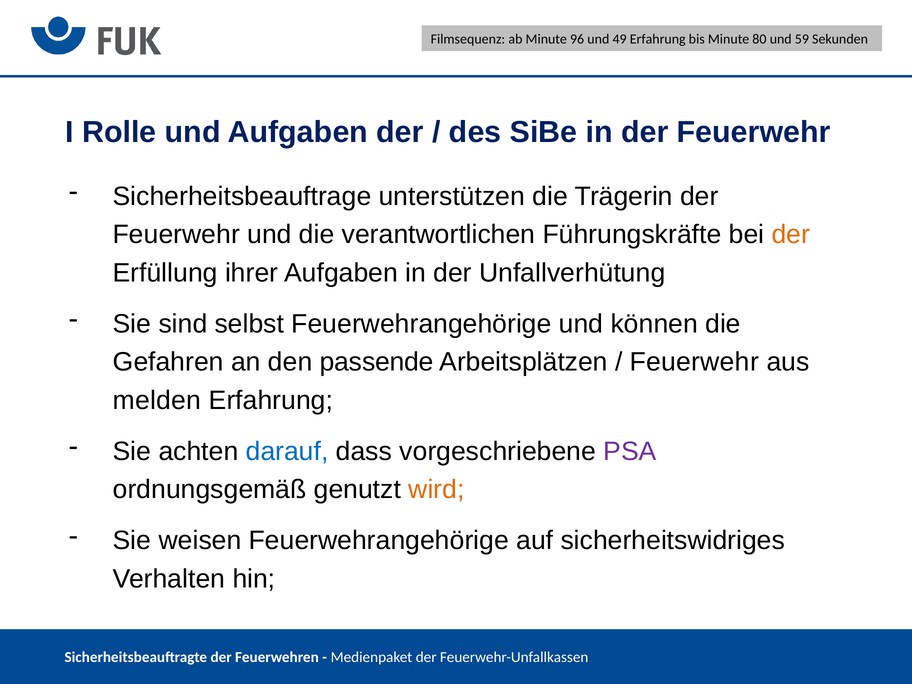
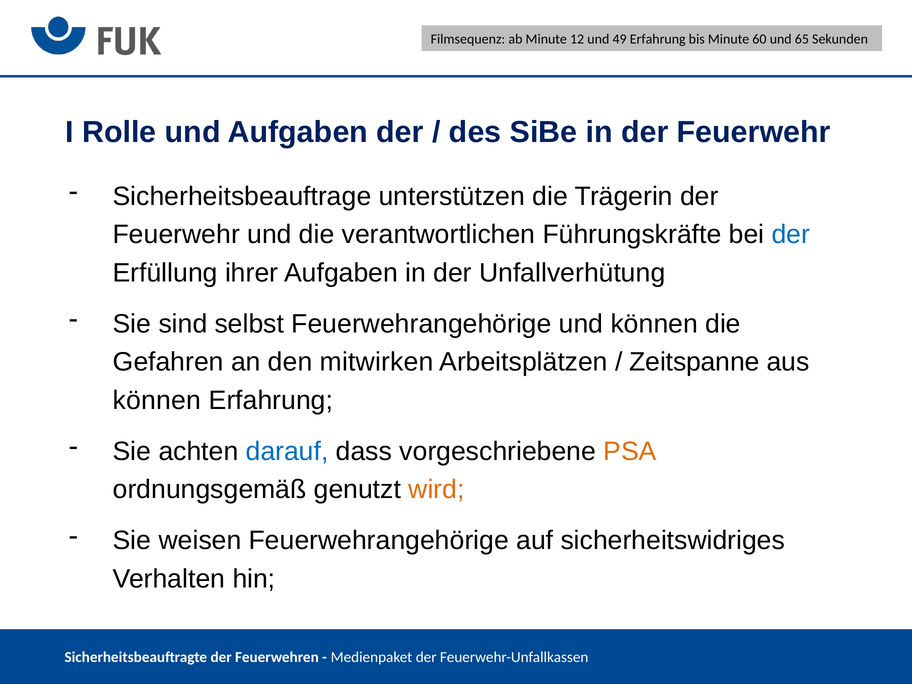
96: 96 -> 12 (577, 39)
80: 80 -> 60 (759, 39)
59: 59 -> 65 (802, 39)
der colour: orange -> blue (791, 235)
passende: passende -> mitwirken (377, 362)
Feuerwehr: Feuerwehr -> Zeitspanne (694, 362)
melden: melden -> können (157, 400)
PSA colour: purple -> orange (630, 451)
